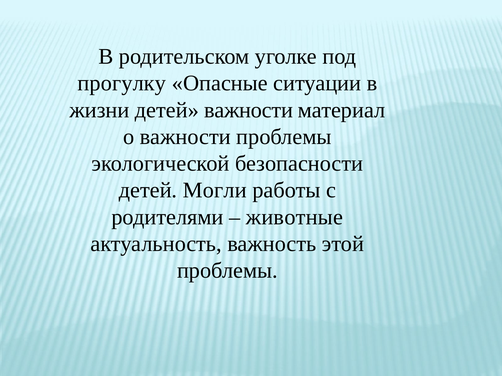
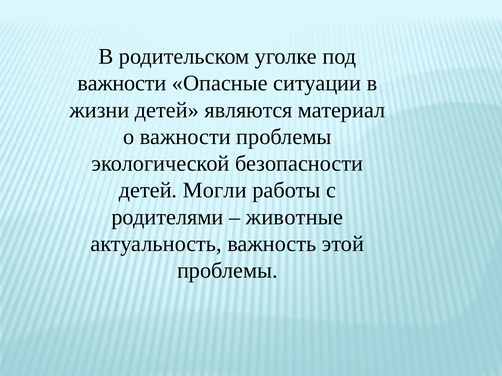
прогулку: прогулку -> важности (122, 83)
детей важности: важности -> являются (249, 110)
